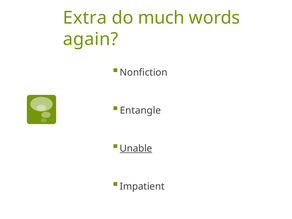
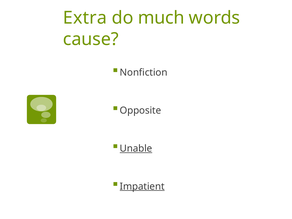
again: again -> cause (91, 39)
Entangle: Entangle -> Opposite (140, 110)
Impatient underline: none -> present (142, 186)
